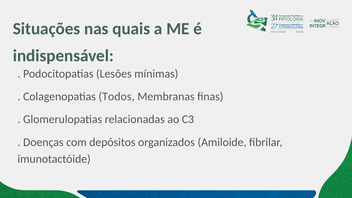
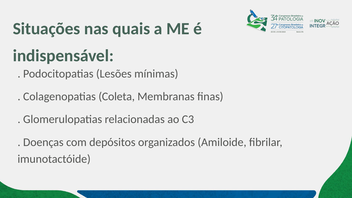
Todos: Todos -> Coleta (117, 97)
